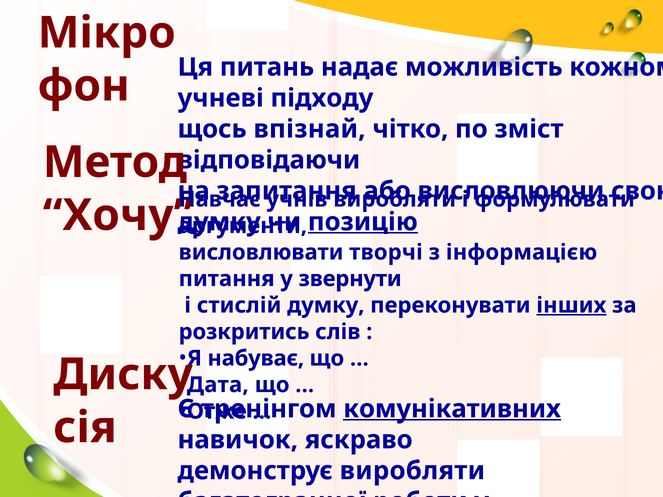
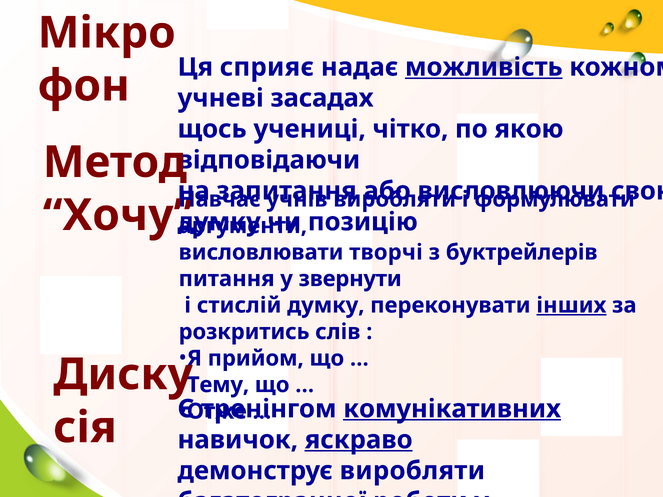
питань: питань -> сприяє (267, 67)
можливість underline: none -> present (484, 67)
підходу: підходу -> засадах (322, 98)
впізнай: впізнай -> учениці (310, 129)
зміст: зміст -> якою (529, 129)
позицію underline: present -> none (363, 222)
інформацією: інформацією -> буктрейлерів (522, 252)
набуває: набуває -> прийом (256, 359)
Дата: Дата -> Тему (218, 385)
яскраво underline: none -> present (359, 440)
